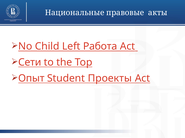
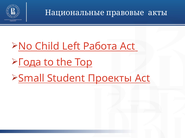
Сети: Сети -> Года (30, 63)
Опыт: Опыт -> Small (31, 79)
